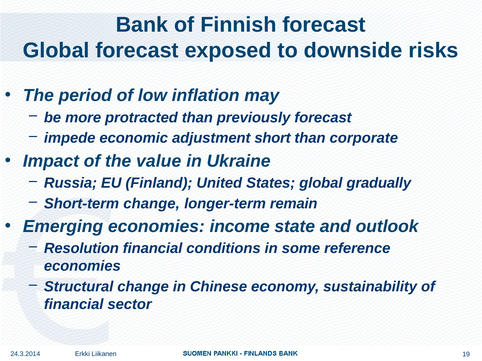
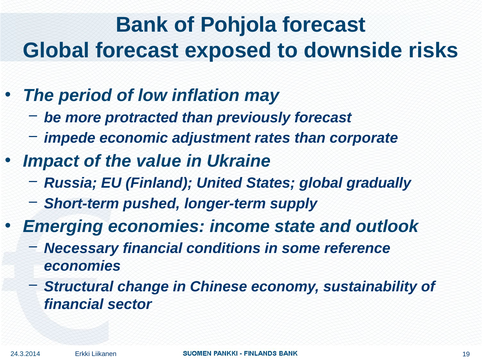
Finnish: Finnish -> Pohjola (238, 25)
short: short -> rates (272, 138)
Short-term change: change -> pushed (152, 204)
remain: remain -> supply (294, 204)
Resolution: Resolution -> Necessary (81, 249)
